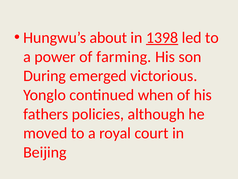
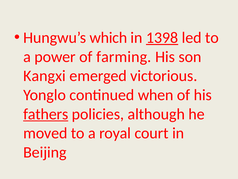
about: about -> which (108, 38)
During: During -> Kangxi (45, 76)
fathers underline: none -> present (46, 114)
